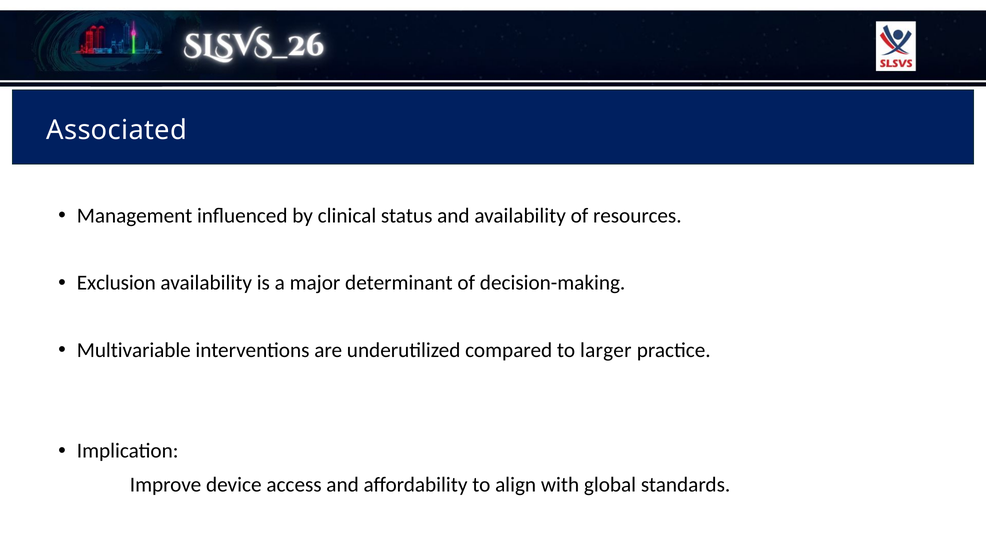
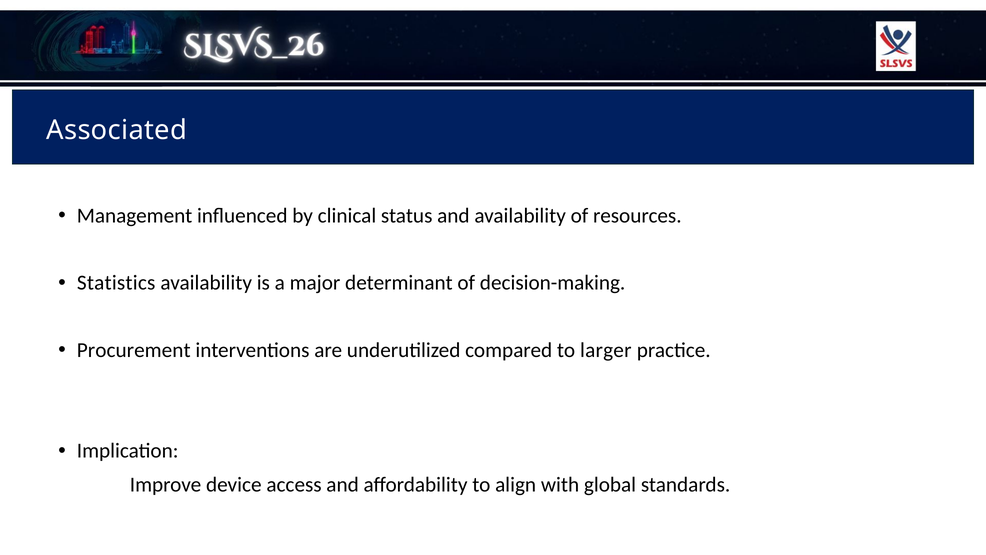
Exclusion: Exclusion -> Statistics (116, 283)
Multivariable: Multivariable -> Procurement (134, 350)
